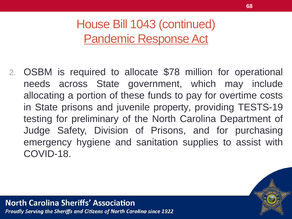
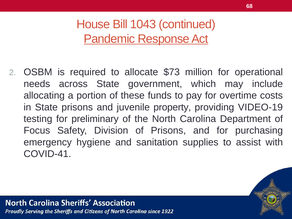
$78: $78 -> $73 (172, 72)
TESTS-19: TESTS-19 -> VIDEO-19 (260, 107)
Judge: Judge -> Focus (37, 131)
COVID-18: COVID-18 -> COVID-41 (47, 154)
